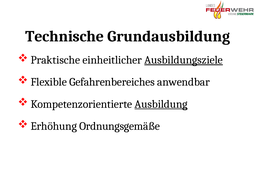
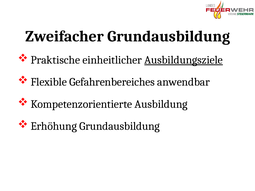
Technische: Technische -> Zweifacher (65, 36)
Ausbildung underline: present -> none (161, 104)
Erhöhung Ordnungsgemäße: Ordnungsgemäße -> Grundausbildung (120, 126)
